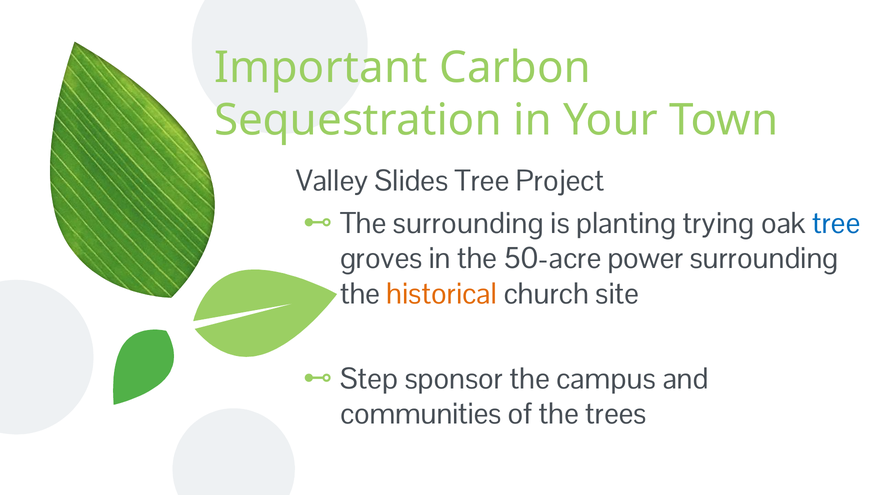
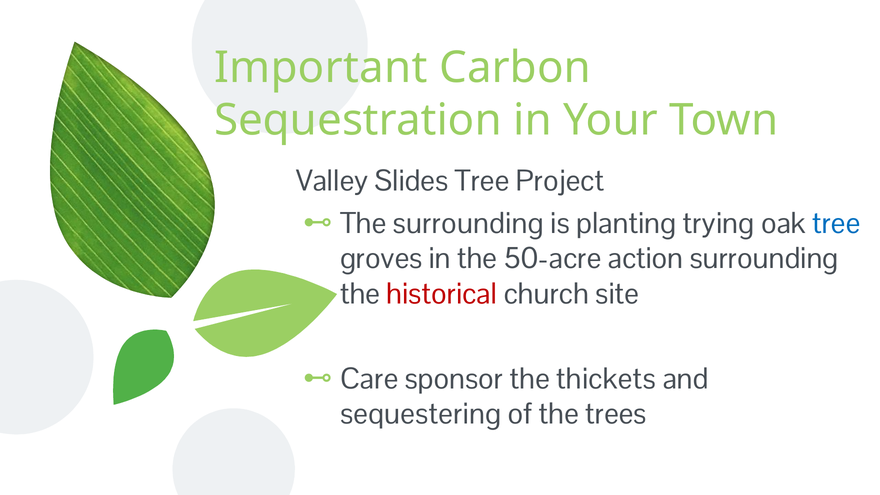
power: power -> action (646, 259)
historical colour: orange -> red (442, 294)
Step: Step -> Care (369, 379)
campus: campus -> thickets (606, 379)
communities: communities -> sequestering (421, 414)
